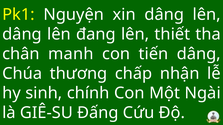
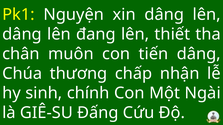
manh: manh -> muôn (71, 54)
